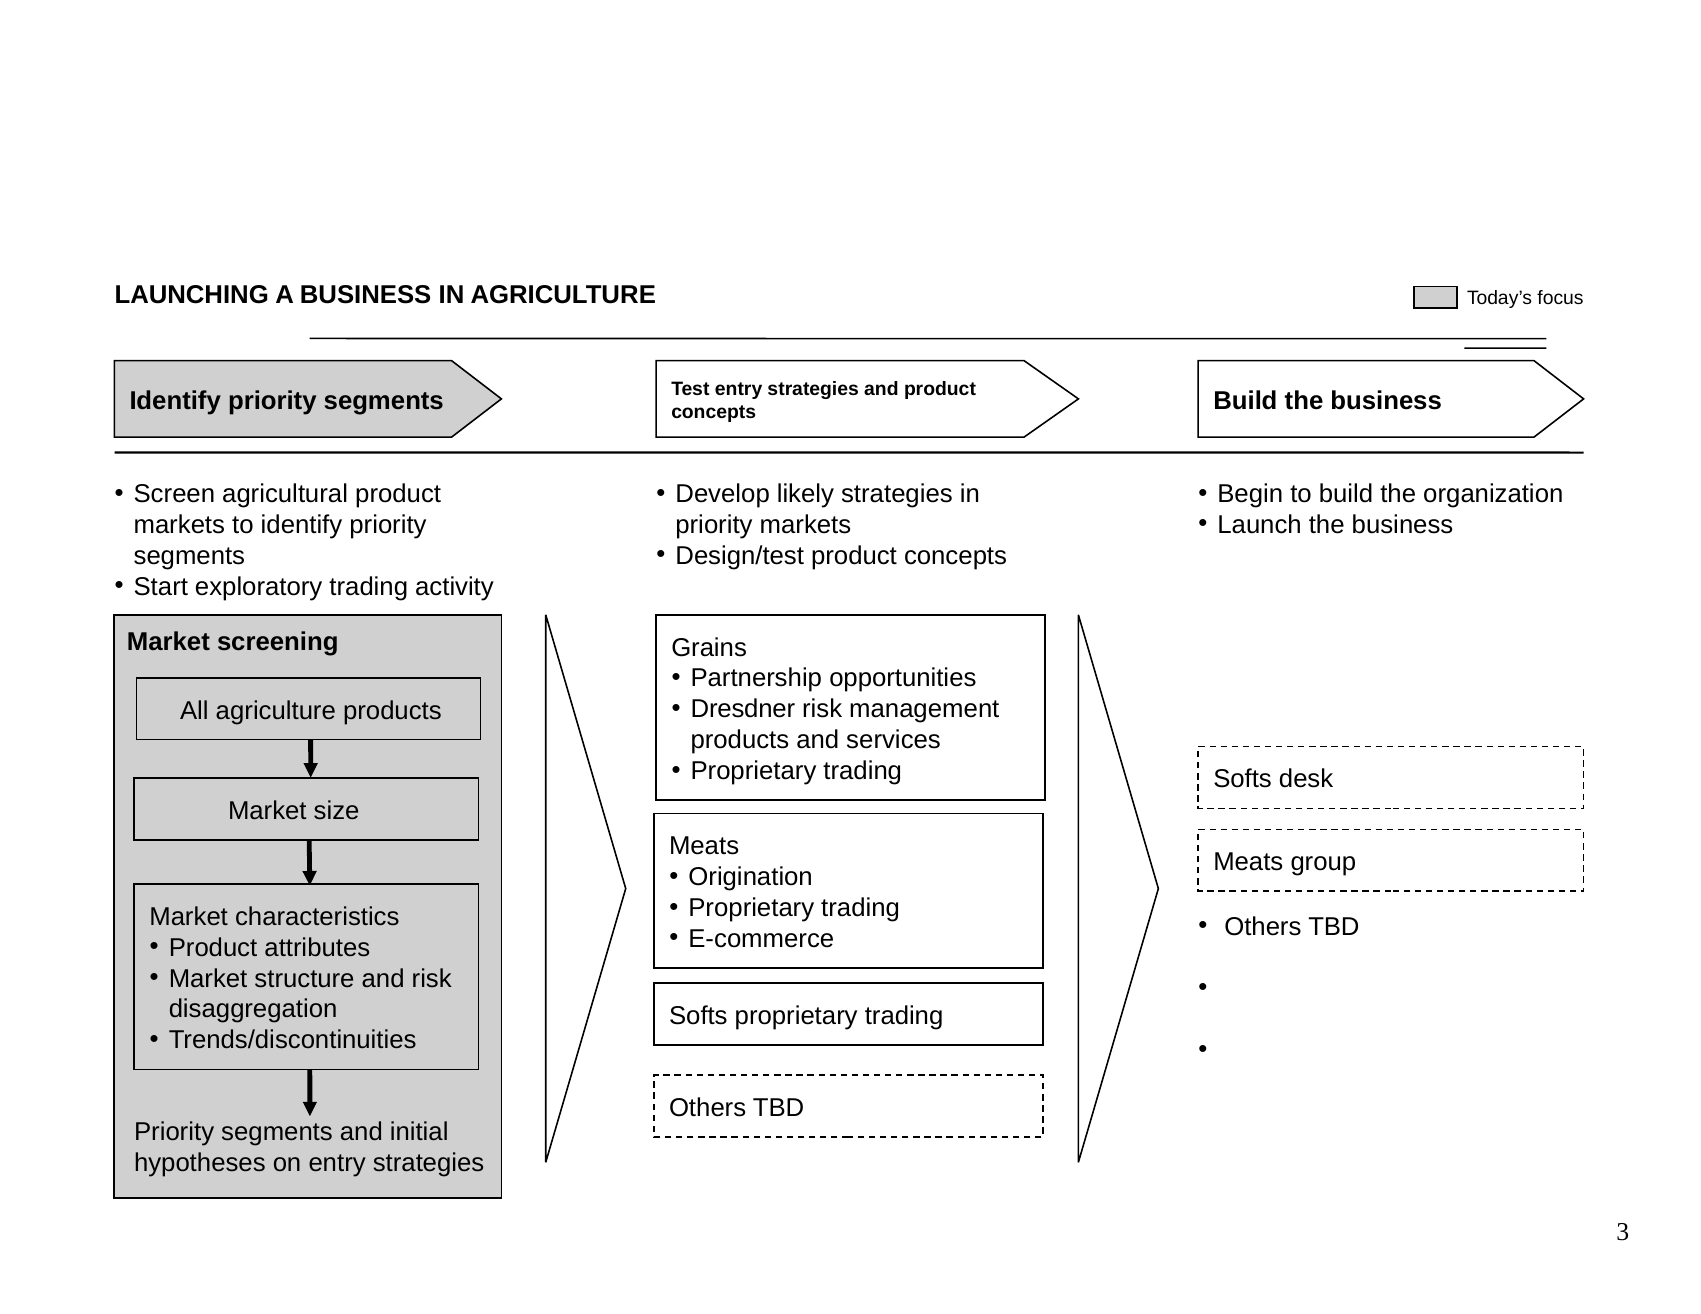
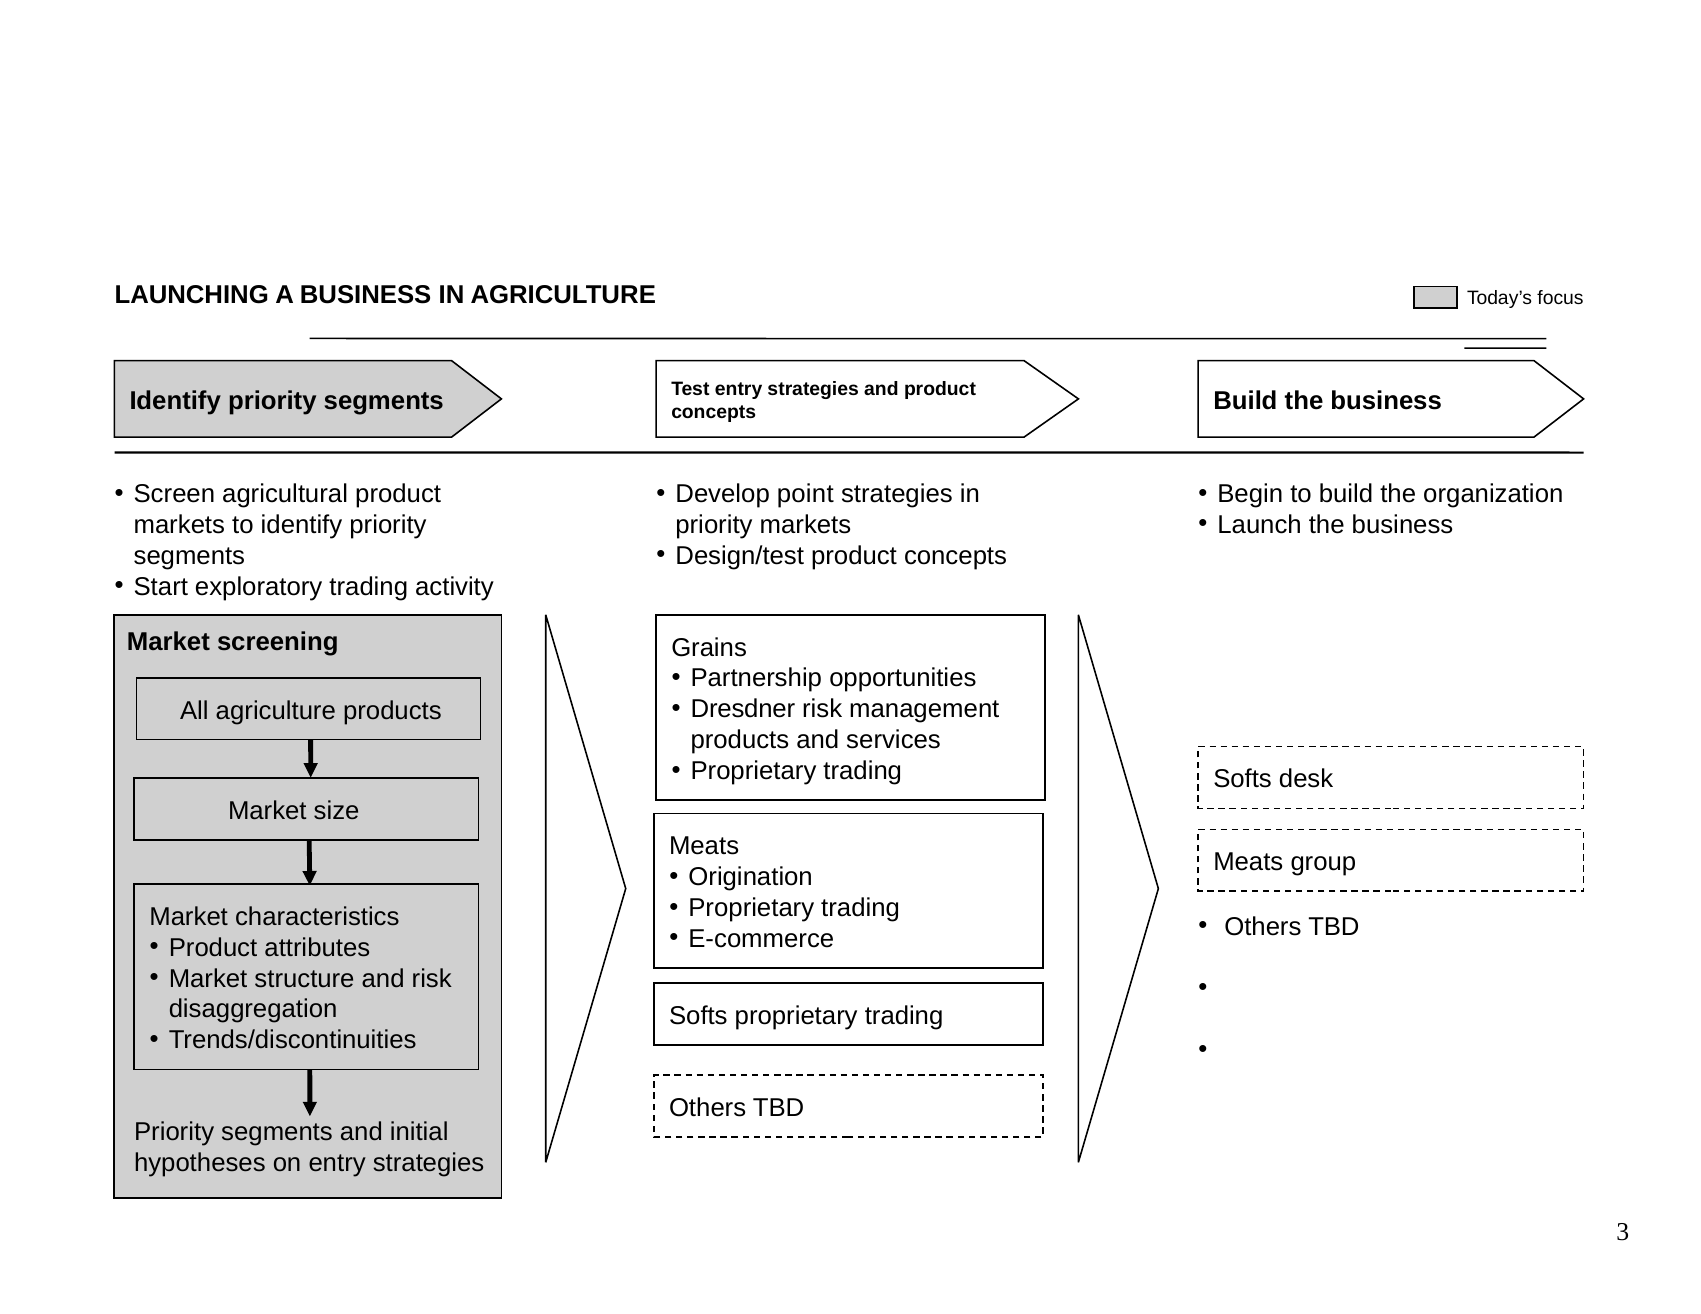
likely: likely -> point (805, 494)
